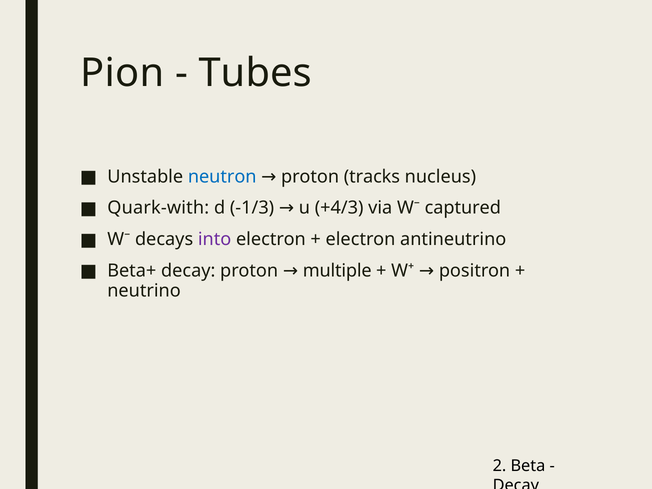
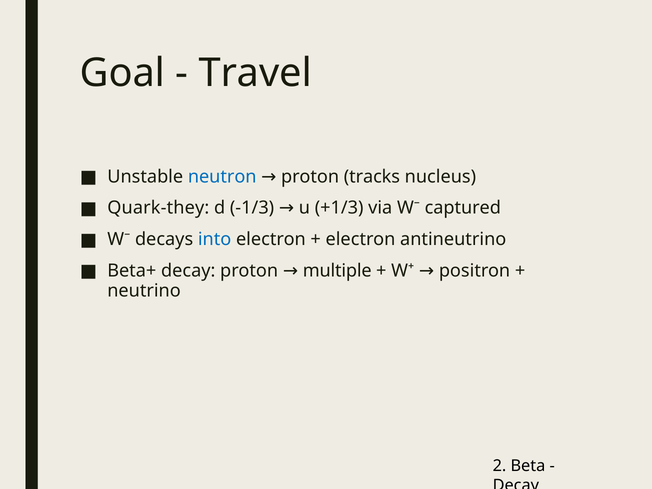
Pion: Pion -> Goal (123, 73)
Tubes: Tubes -> Travel (255, 73)
Quark-with: Quark-with -> Quark-they (158, 208)
+4/3: +4/3 -> +1/3 (339, 208)
into colour: purple -> blue (215, 239)
